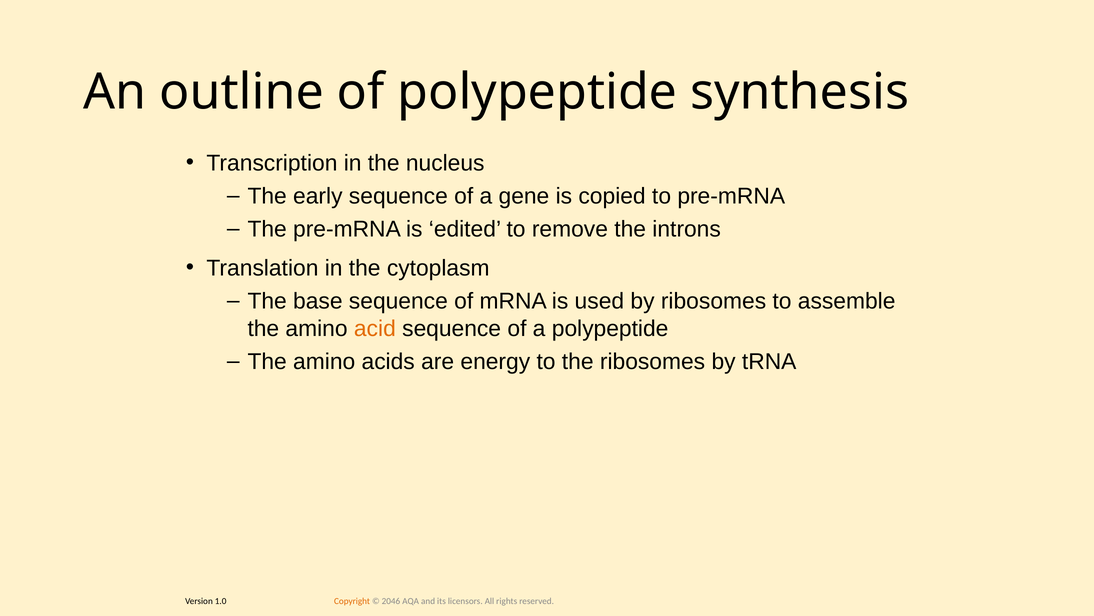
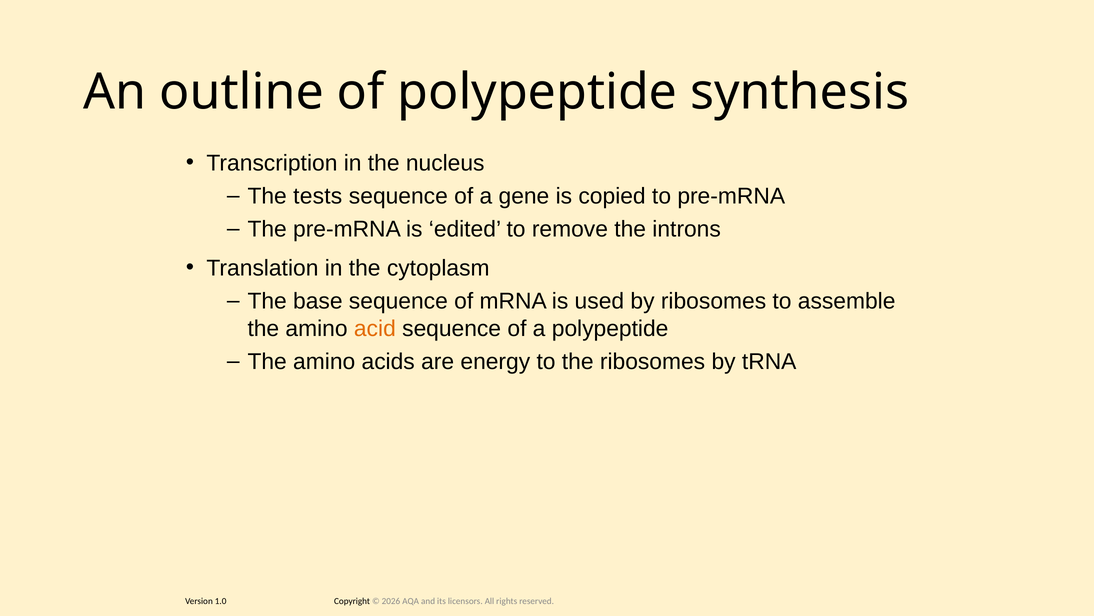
early: early -> tests (318, 196)
Copyright colour: orange -> black (352, 600)
2046: 2046 -> 2026 (391, 600)
